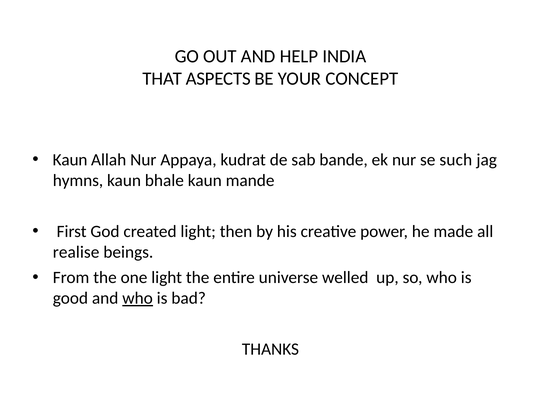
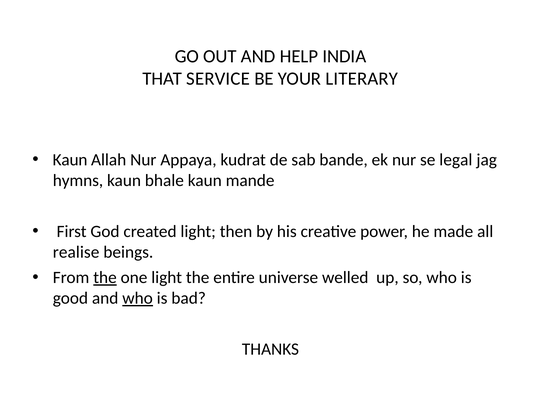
ASPECTS: ASPECTS -> SERVICE (218, 79)
CONCEPT: CONCEPT -> LITERARY (362, 79)
such: such -> legal (456, 160)
the underline: none -> present (105, 278)
